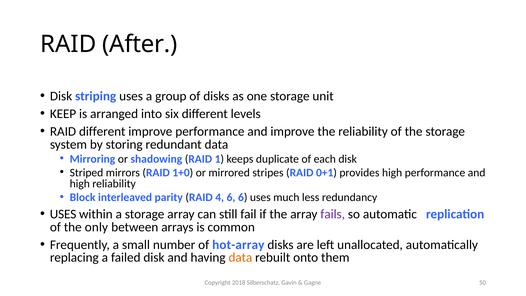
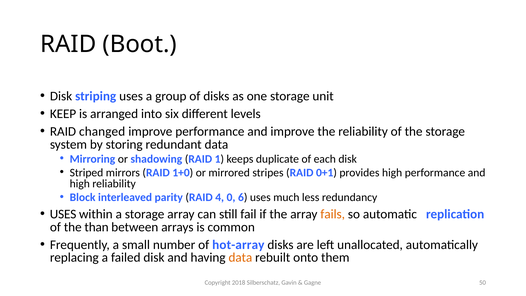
After: After -> Boot (140, 44)
RAID different: different -> changed (102, 132)
4 6: 6 -> 0 (231, 197)
fails colour: purple -> orange (333, 214)
only: only -> than (97, 227)
